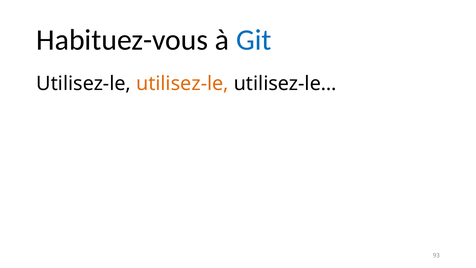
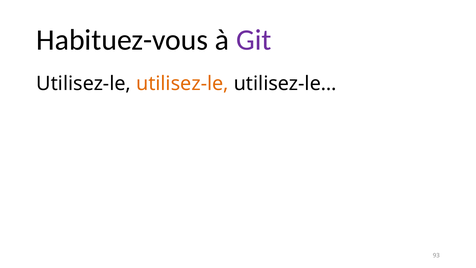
Git colour: blue -> purple (254, 40)
